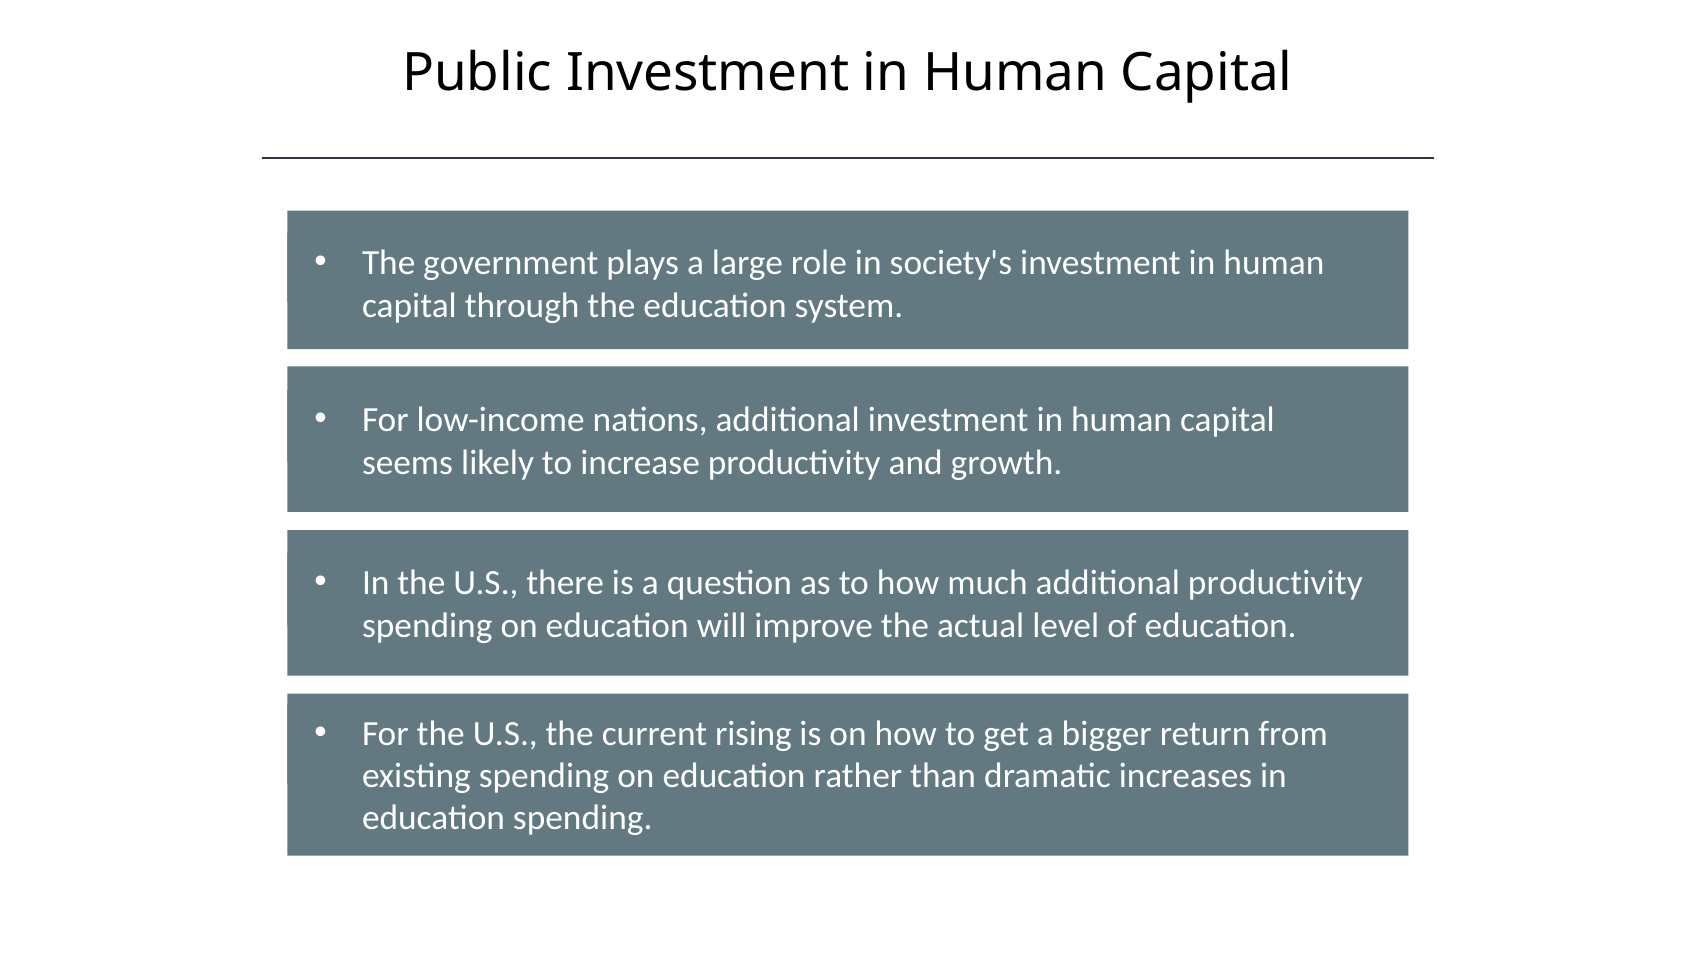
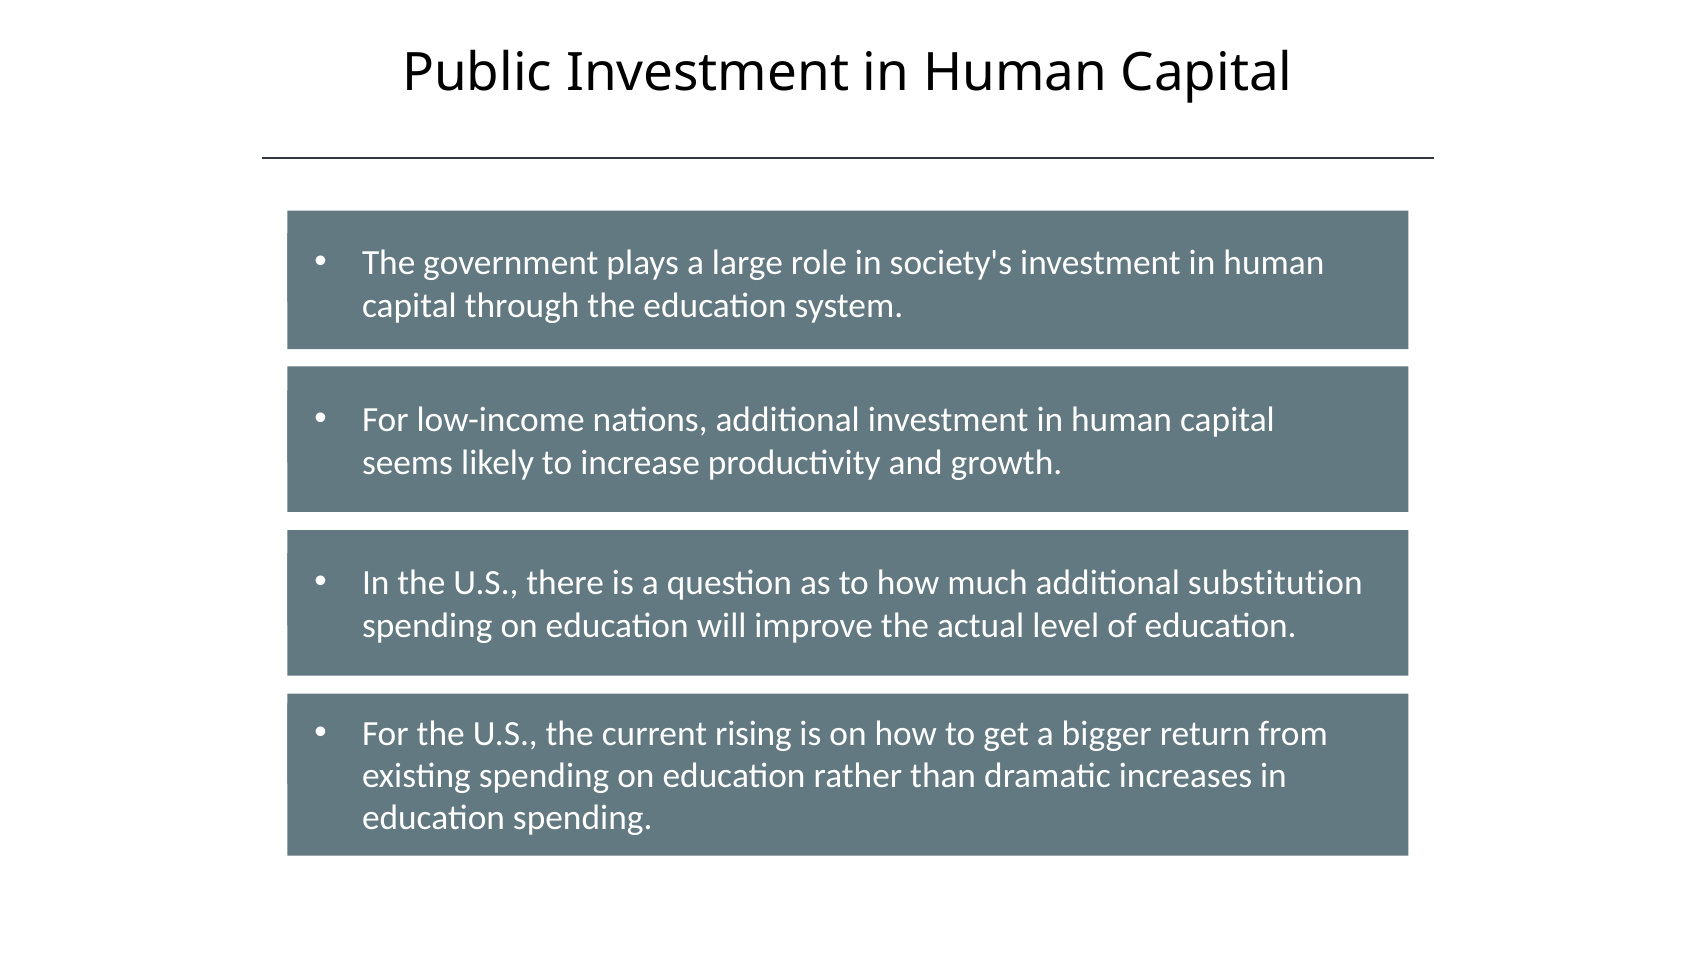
additional productivity: productivity -> substitution (1275, 583)
